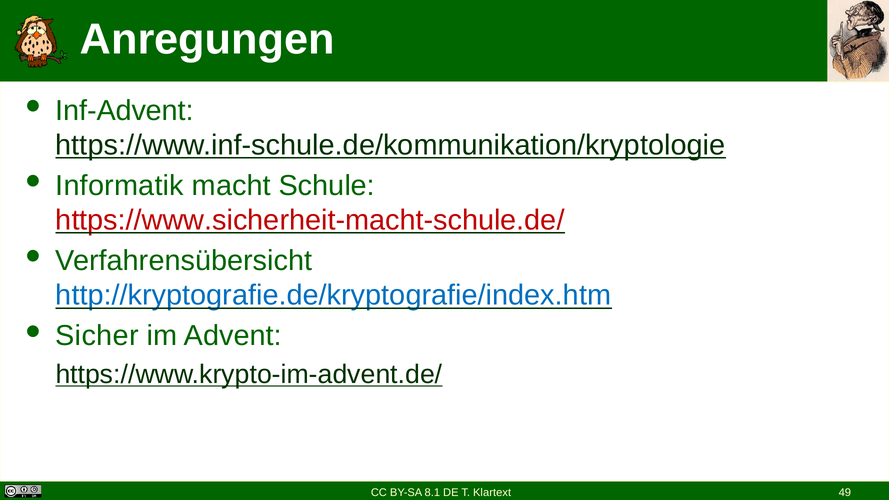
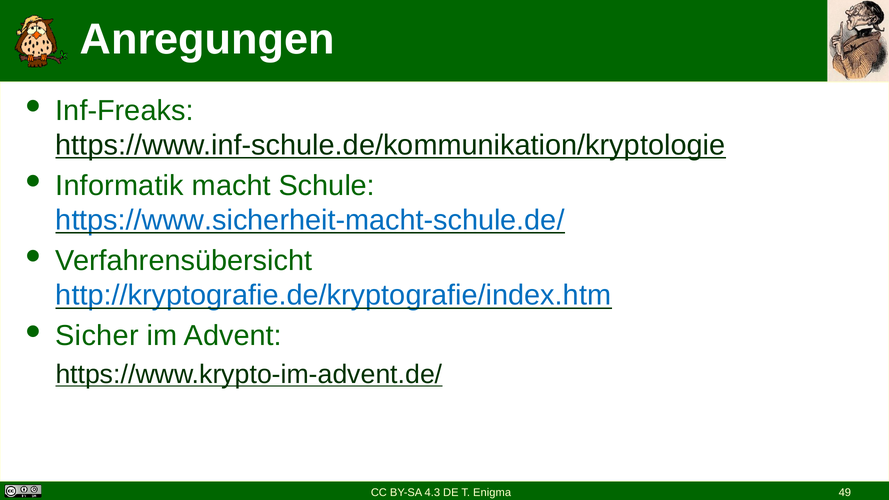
Inf-Advent: Inf-Advent -> Inf-Freaks (125, 111)
https://www.sicherheit-macht-schule.de/ colour: red -> blue (310, 220)
8.1: 8.1 -> 4.3 (432, 493)
Klartext: Klartext -> Enigma (492, 493)
